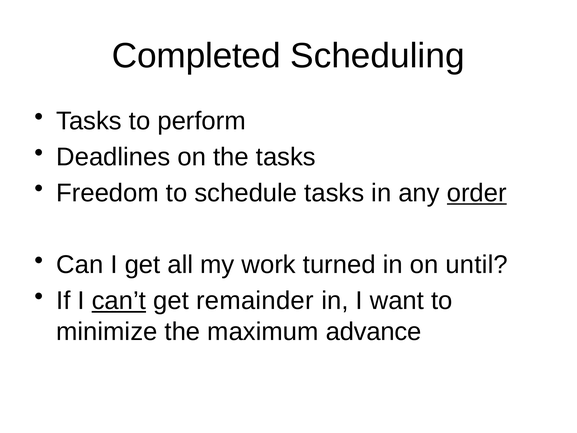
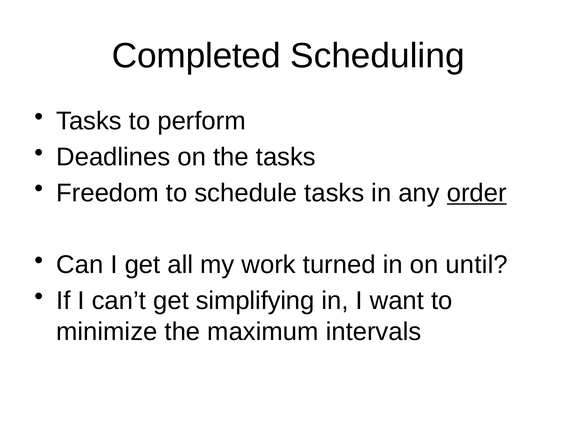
can’t underline: present -> none (119, 301)
remainder: remainder -> simplifying (255, 301)
advance: advance -> intervals (373, 331)
